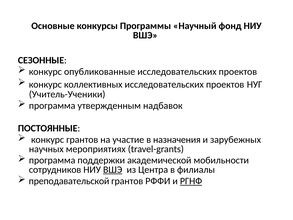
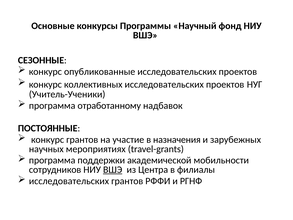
утвержденным: утвержденным -> отработанному (109, 105)
преподавательской: преподавательской -> исследовательских (69, 181)
РГНФ underline: present -> none (191, 181)
